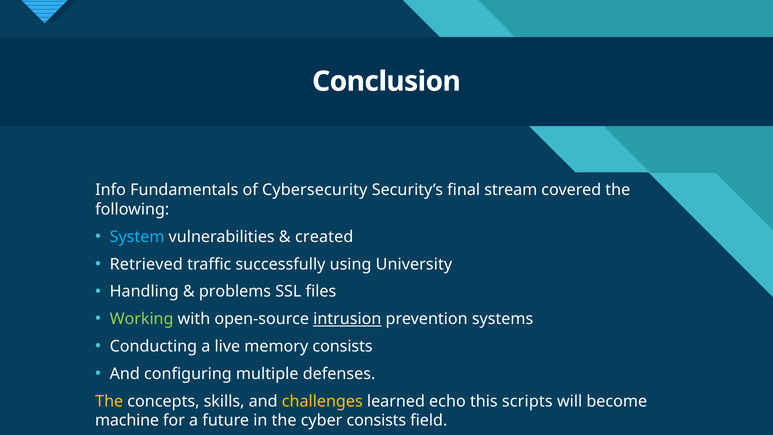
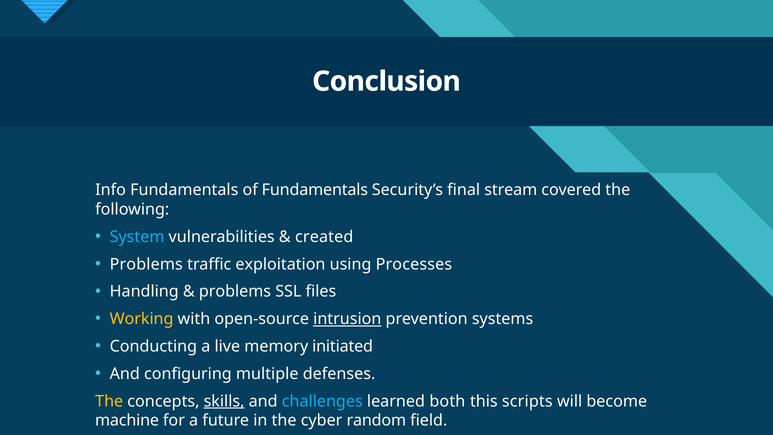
of Cybersecurity: Cybersecurity -> Fundamentals (315, 190)
Retrieved: Retrieved -> Problems (146, 264)
successfully: successfully -> exploitation (280, 264)
University: University -> Processes (414, 264)
Working colour: light green -> yellow (142, 319)
memory consists: consists -> initiated (343, 346)
skills underline: none -> present (224, 401)
challenges colour: yellow -> light blue (322, 401)
echo: echo -> both (447, 401)
cyber consists: consists -> random (376, 420)
